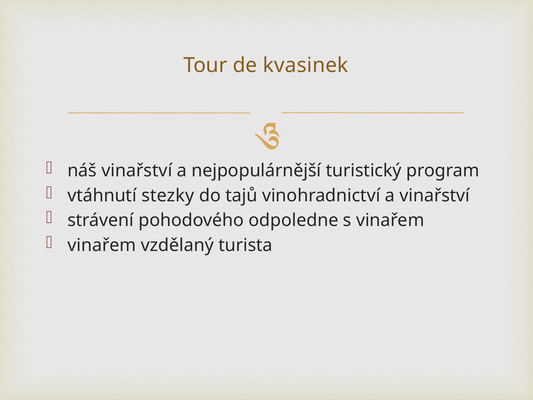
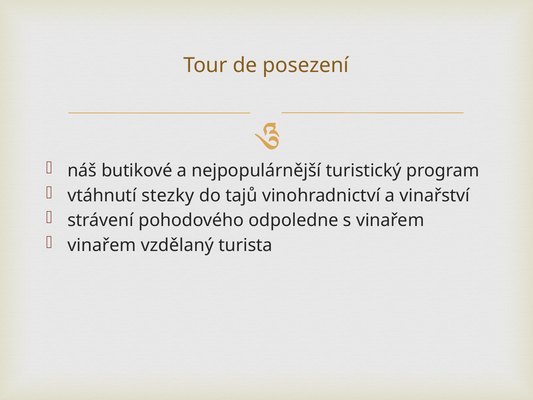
kvasinek: kvasinek -> posezení (306, 65)
náš vinařství: vinařství -> butikové (137, 170)
